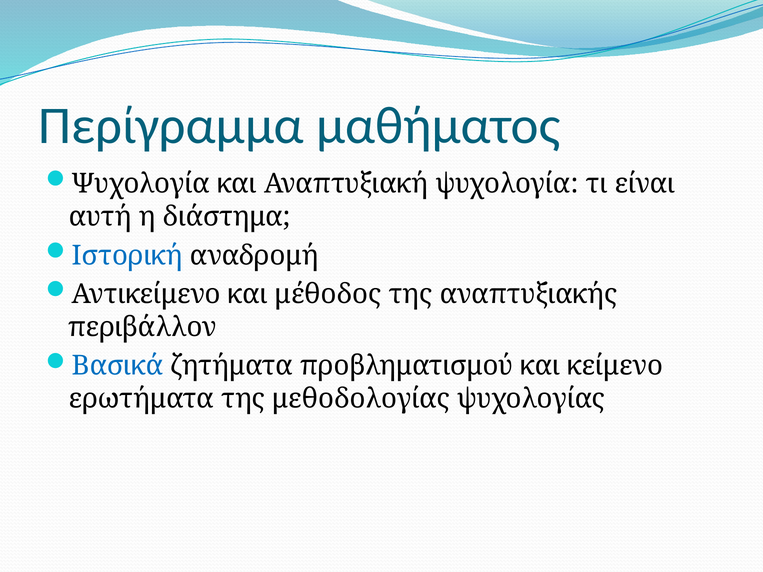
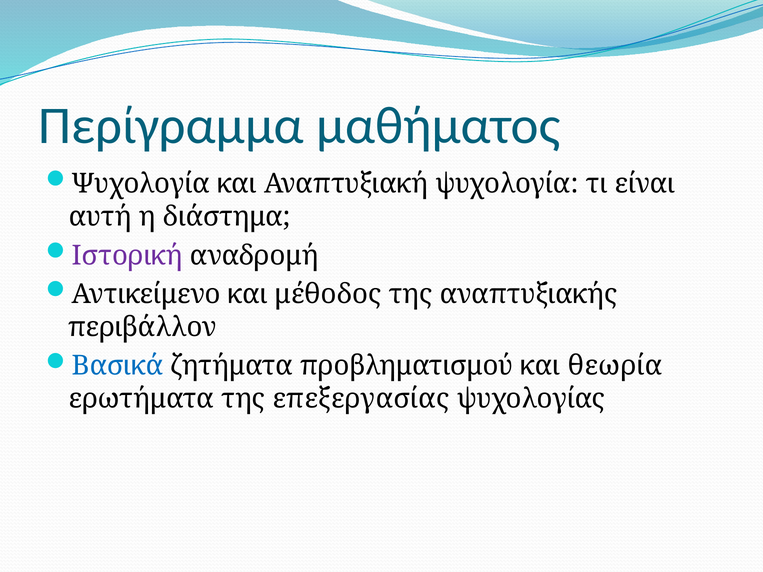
Ιστορική colour: blue -> purple (127, 256)
κείμενο: κείμενο -> θεωρία (615, 366)
μεθοδολογίας: μεθοδολογίας -> επεξεργασίας (361, 399)
